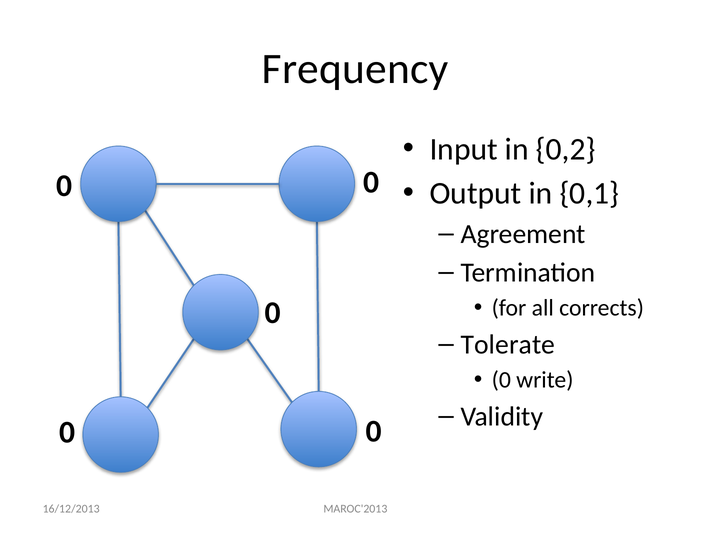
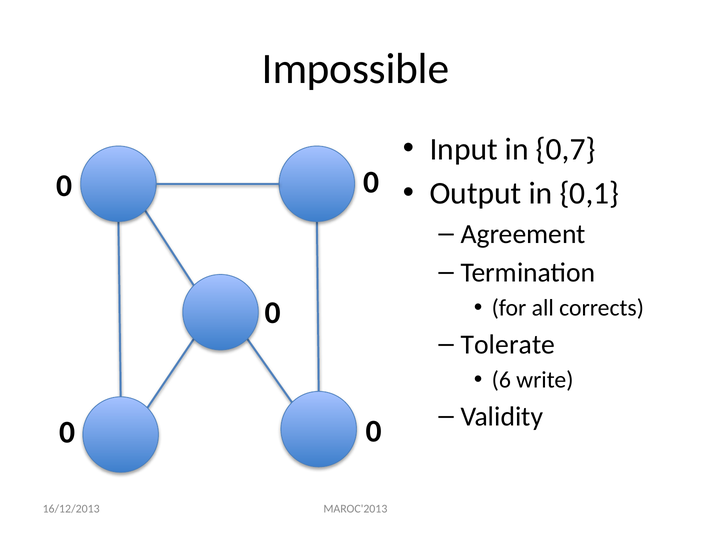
Frequency: Frequency -> Impossible (355, 69)
0,2: 0,2 -> 0,7 (566, 149)
0: 0 -> 6 (501, 380)
